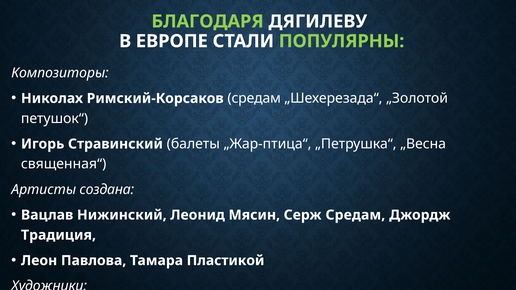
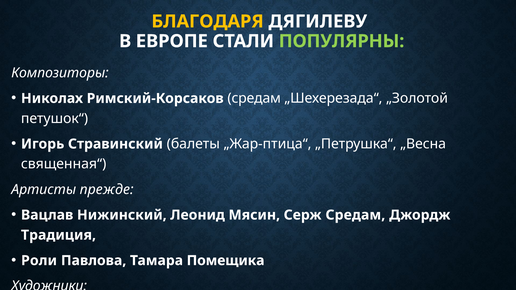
БЛАГОДАРЯ colour: light green -> yellow (208, 21)
создана: создана -> прежде (107, 190)
Леон: Леон -> Роли (39, 261)
Пластикой: Пластикой -> Помещика (226, 261)
